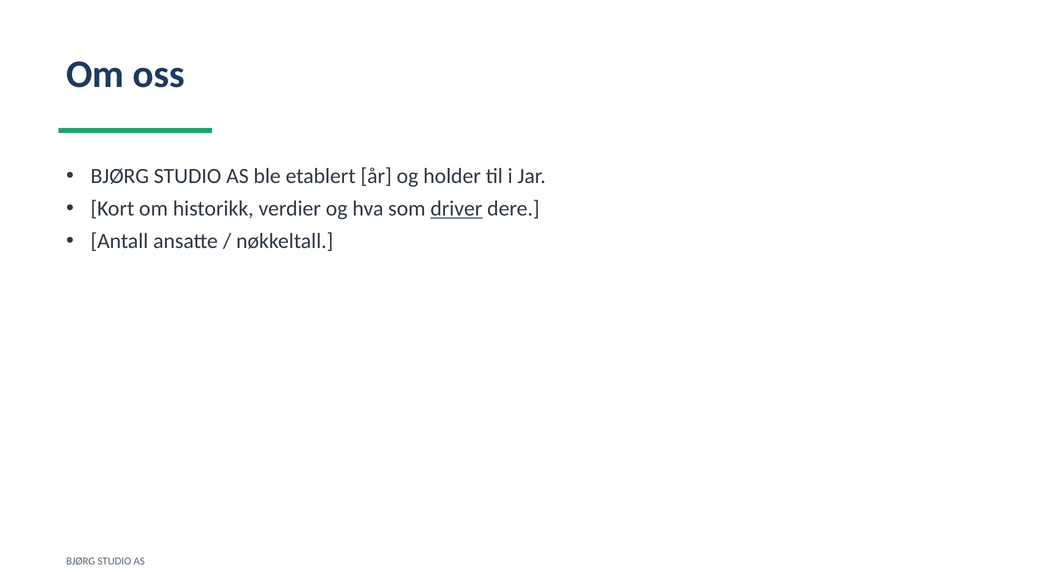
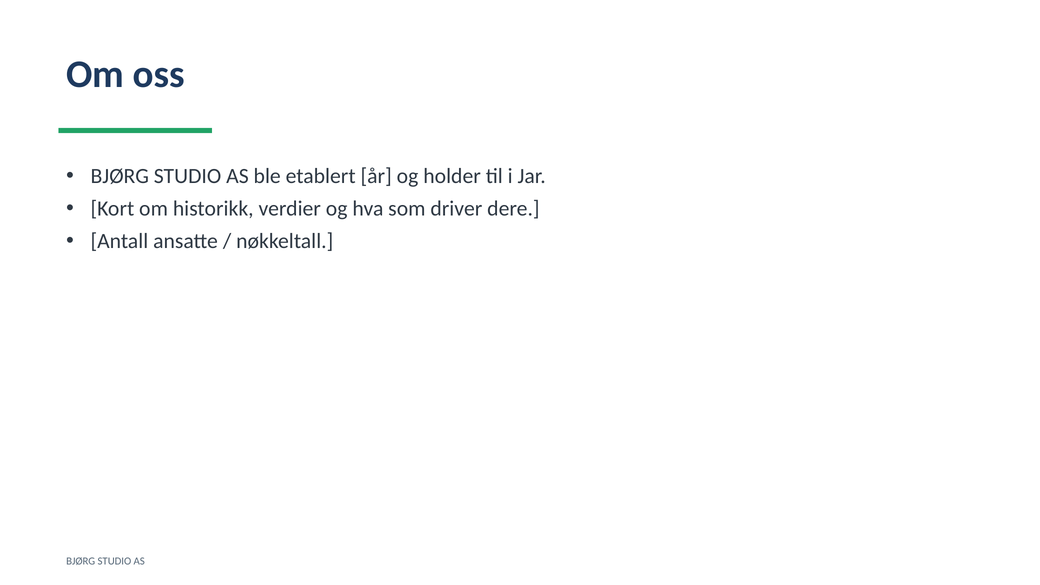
driver underline: present -> none (456, 209)
